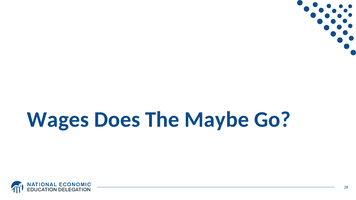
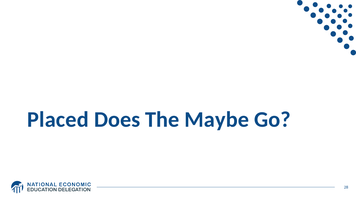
Wages: Wages -> Placed (58, 120)
